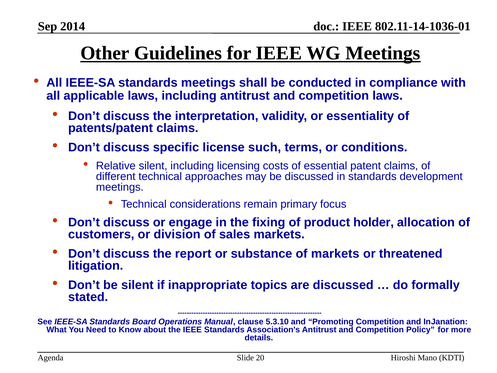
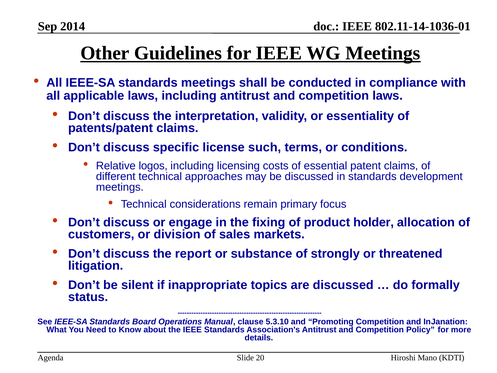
Relative silent: silent -> logos (153, 166)
of markets: markets -> strongly (335, 254)
stated: stated -> status (88, 297)
